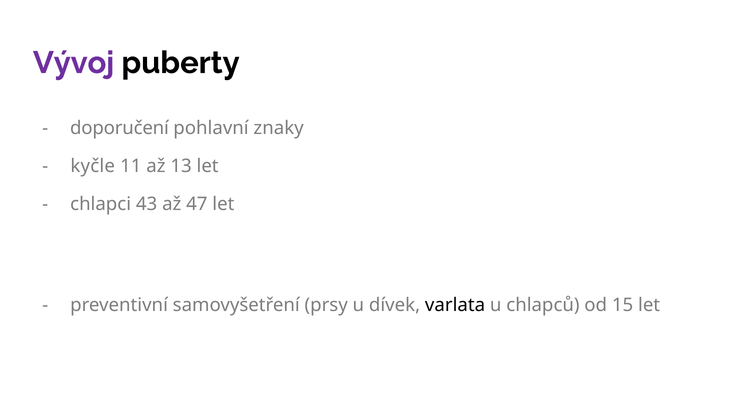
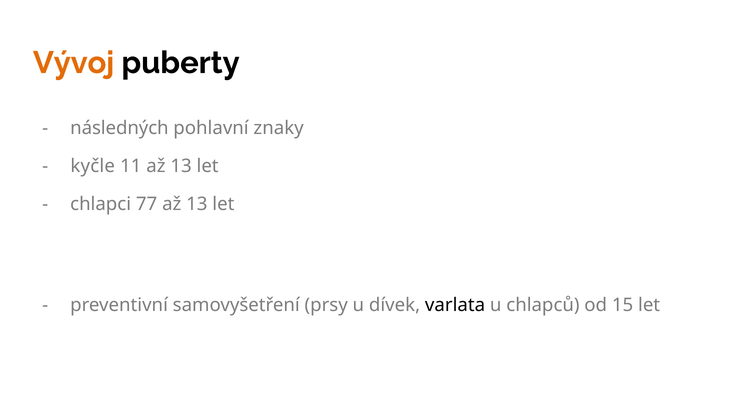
Vývoj colour: purple -> orange (74, 63)
doporučení: doporučení -> následných (119, 128)
43: 43 -> 77 (147, 204)
47: 47 -> 13 (197, 204)
